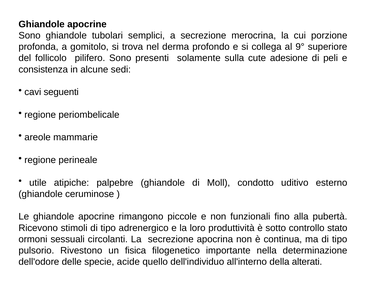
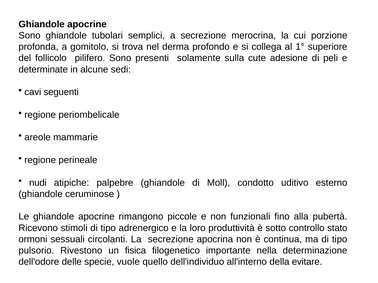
9°: 9° -> 1° (300, 47)
consistenza: consistenza -> determinate (43, 70)
utile: utile -> nudi (38, 183)
acide: acide -> vuole (128, 262)
alterati: alterati -> evitare (307, 262)
